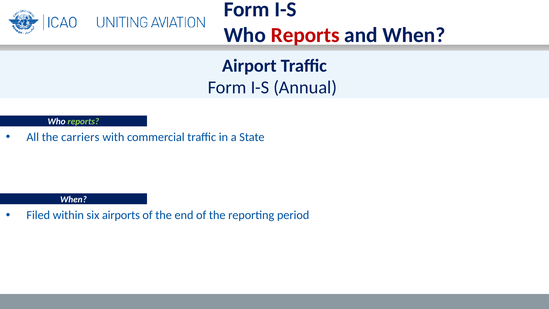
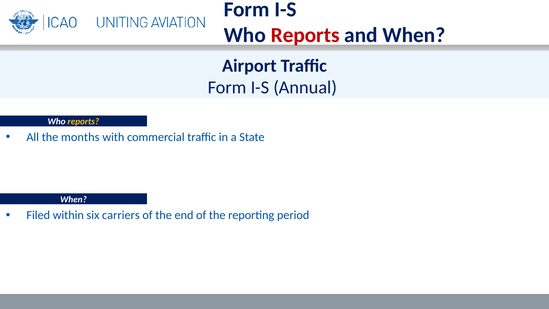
reports colour: light green -> yellow (83, 122)
carriers: carriers -> months (80, 137)
airports: airports -> carriers (121, 215)
